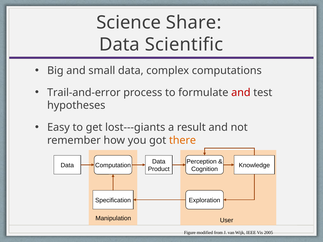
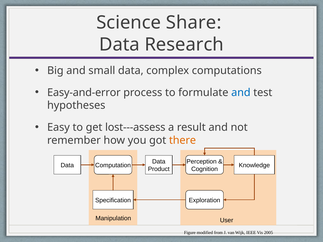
Scientific: Scientific -> Research (184, 45)
Trail-and-error: Trail-and-error -> Easy-and-error (84, 93)
and colour: red -> blue (241, 93)
lost---giants: lost---giants -> lost---assess (135, 127)
